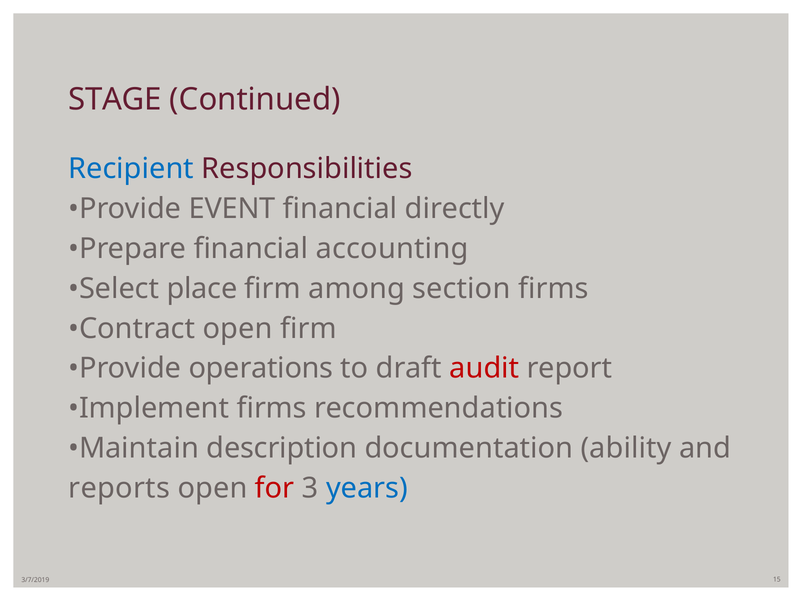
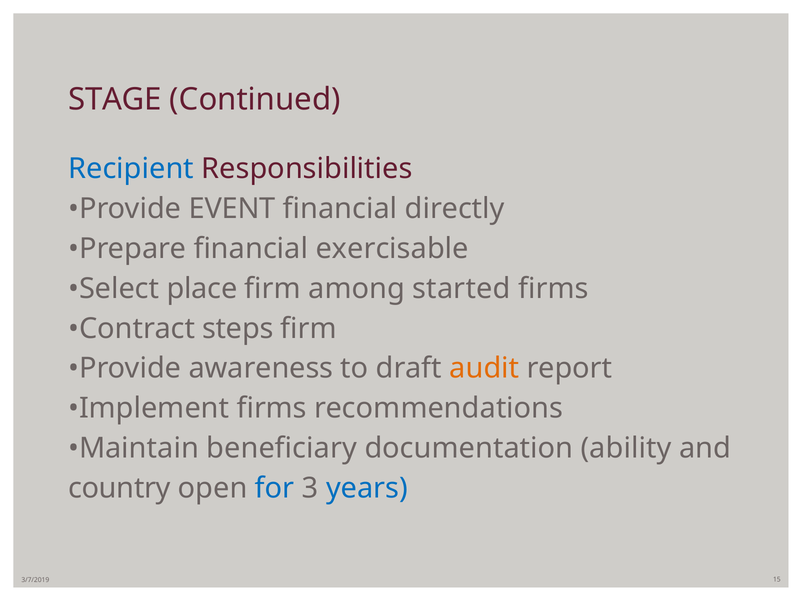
accounting: accounting -> exercisable (392, 249)
section: section -> started (461, 289)
Contract open: open -> steps (238, 329)
operations: operations -> awareness (261, 369)
audit colour: red -> orange (484, 369)
description: description -> beneficiary (282, 449)
reports: reports -> country (119, 489)
for colour: red -> blue (275, 489)
